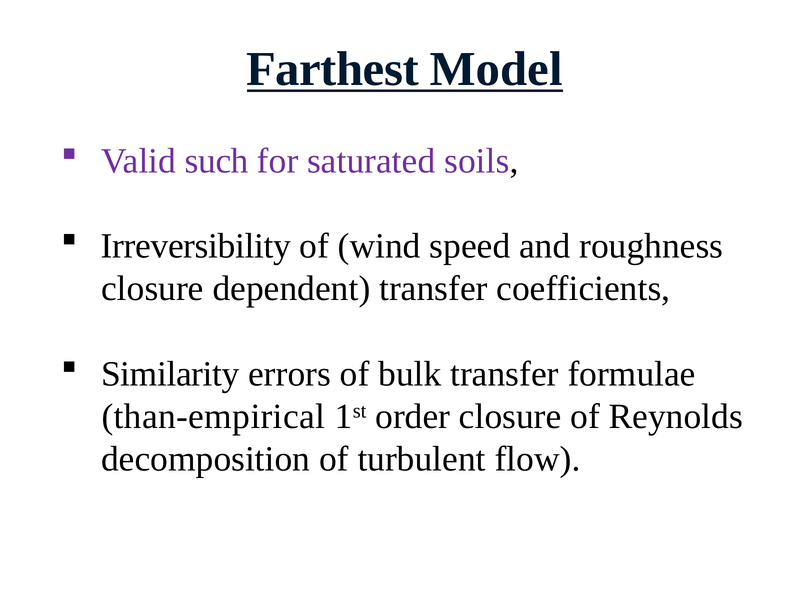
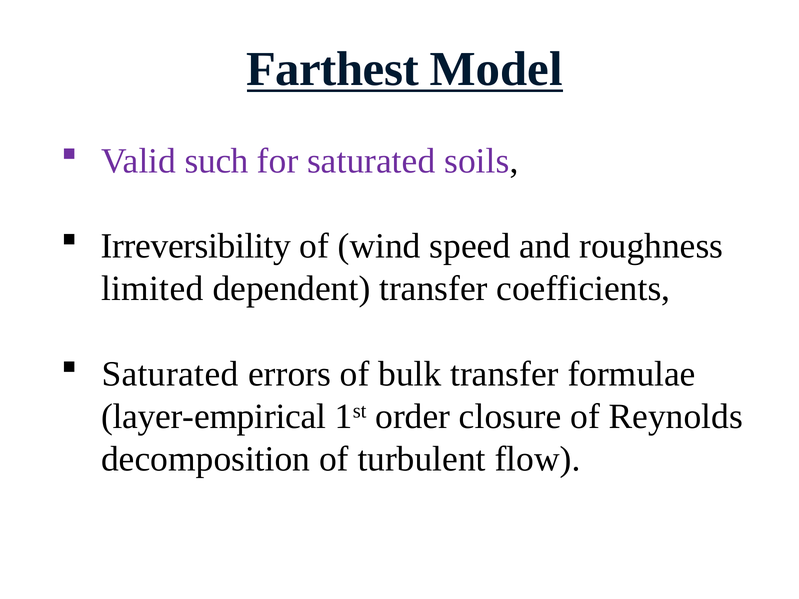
closure: closure -> limited (152, 289)
Similarity: Similarity -> Saturated (170, 374)
than-empirical: than-empirical -> layer-empirical (214, 417)
